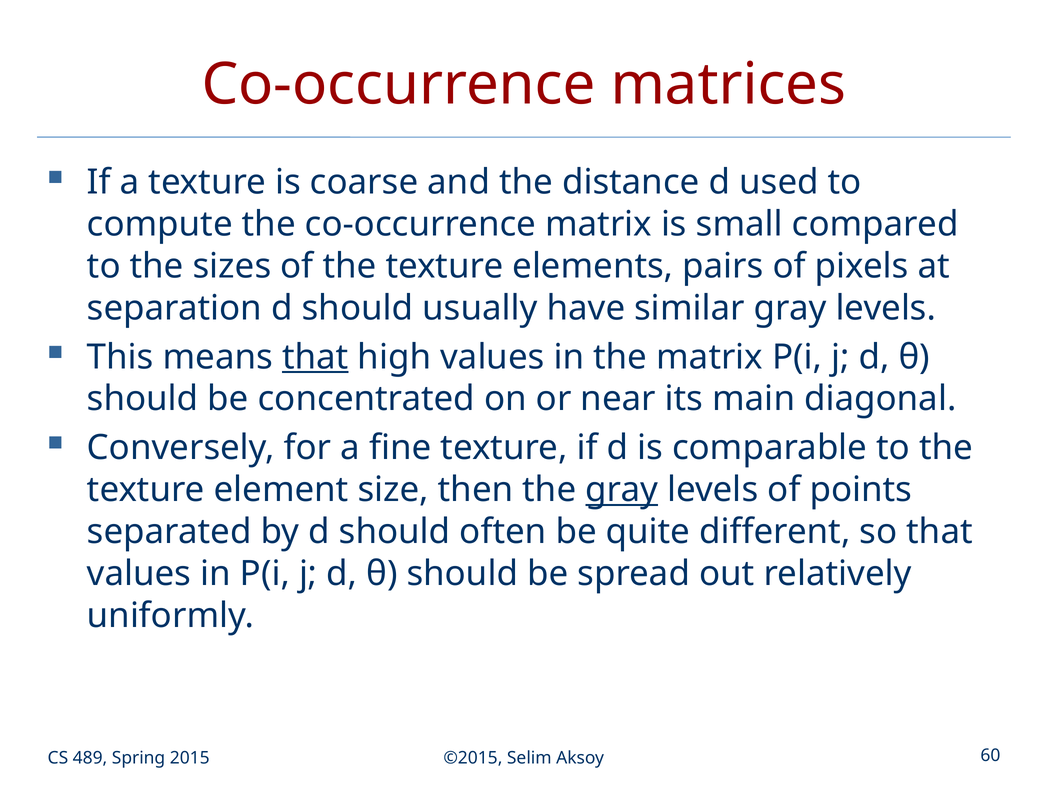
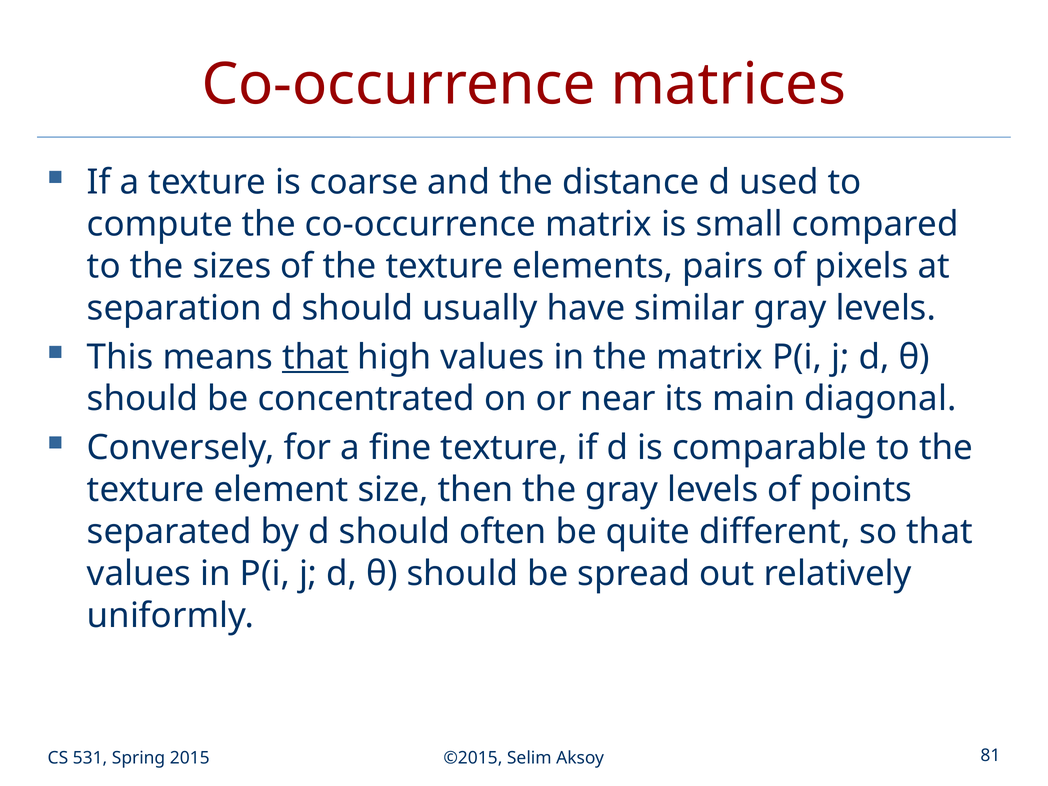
gray underline: present -> none (622, 490)
489: 489 -> 531 (90, 758)
60: 60 -> 81 (990, 755)
